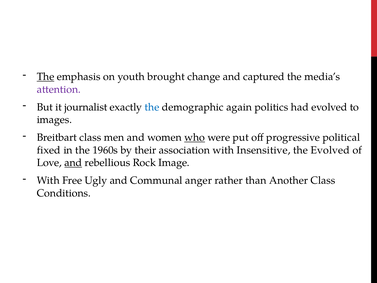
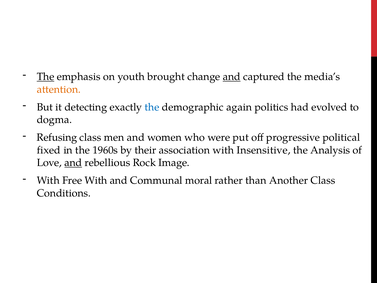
and underline: none -> present (232, 77)
attention colour: purple -> orange (59, 89)
journalist: journalist -> detecting (86, 107)
images: images -> dogma (54, 120)
Breitbart: Breitbart -> Refusing (57, 137)
who underline: present -> none (195, 137)
the Evolved: Evolved -> Analysis (330, 150)
Free Ugly: Ugly -> With (96, 180)
anger: anger -> moral (199, 180)
